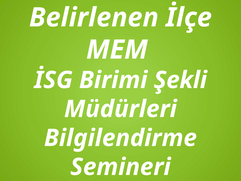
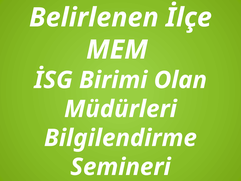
Şekli: Şekli -> Olan (180, 80)
